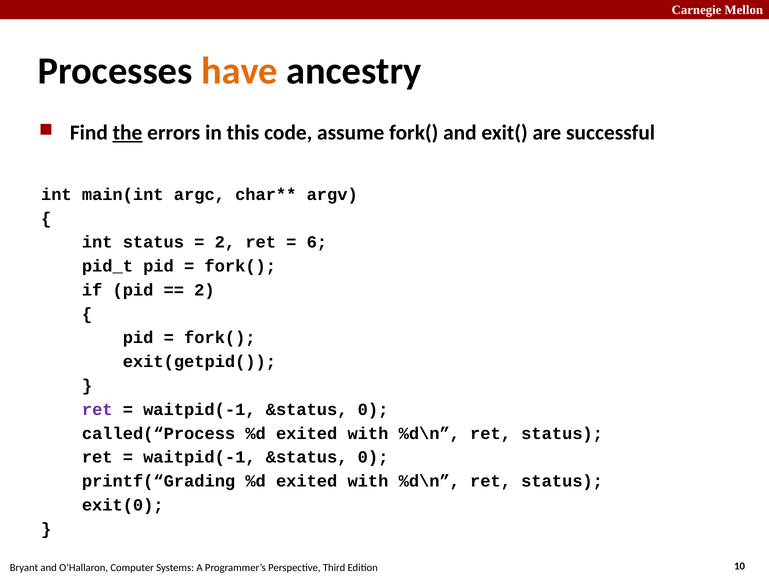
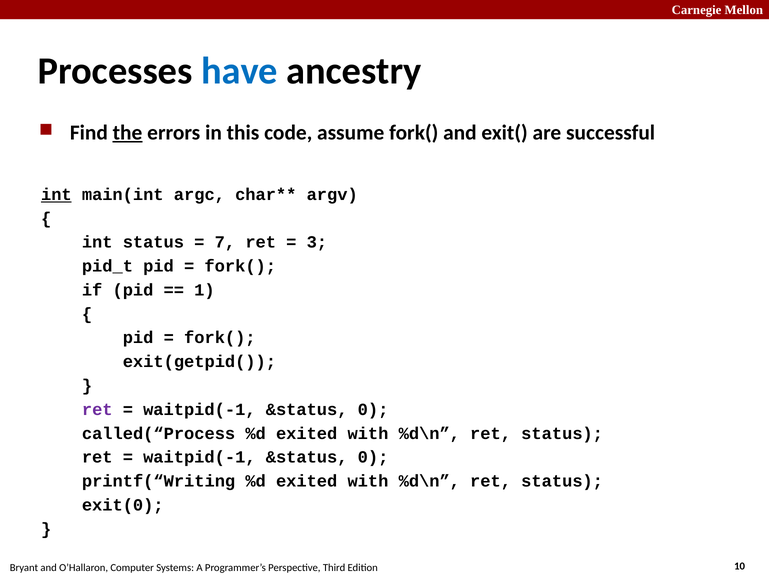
have colour: orange -> blue (240, 71)
int underline: none -> present (56, 195)
2: 2 -> 7 (225, 243)
6: 6 -> 3 (317, 243)
2: 2 -> 1 (204, 290)
printf(“Grading: printf(“Grading -> printf(“Writing (159, 482)
